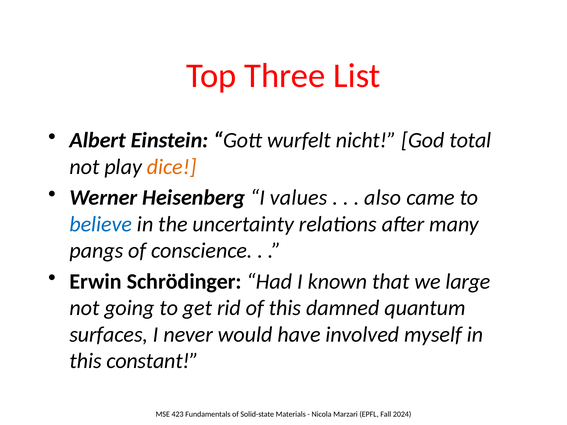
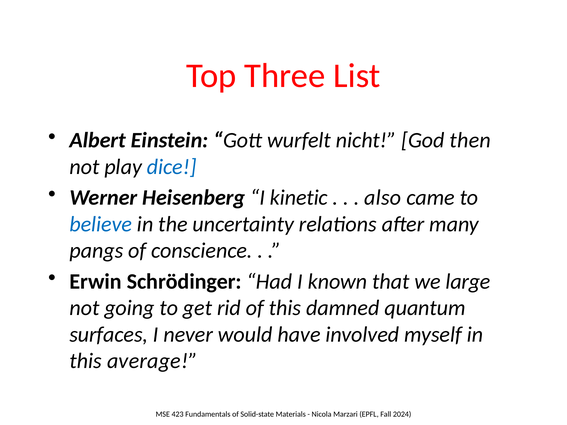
total: total -> then (470, 140)
dice colour: orange -> blue (172, 167)
values: values -> kinetic (299, 198)
constant: constant -> average (152, 361)
